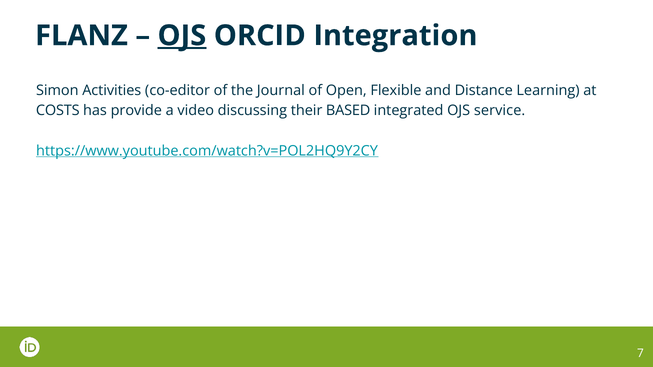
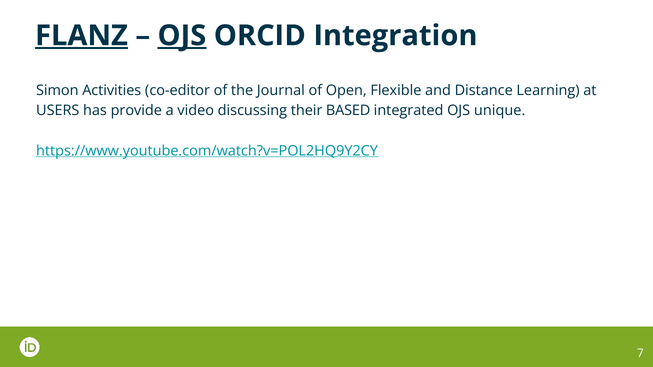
FLANZ underline: none -> present (81, 36)
COSTS: COSTS -> USERS (58, 111)
service: service -> unique (500, 111)
